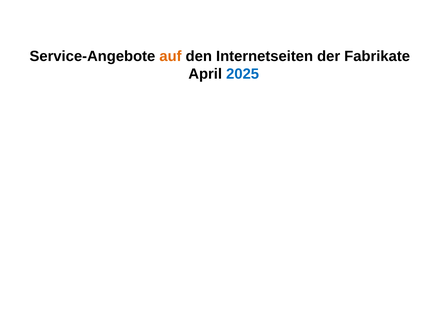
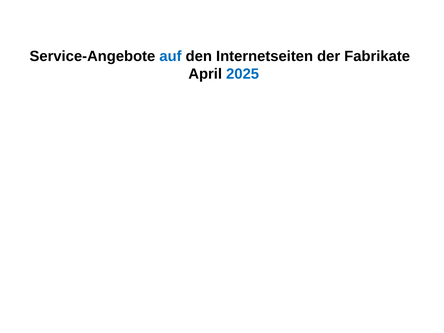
auf colour: orange -> blue (170, 56)
